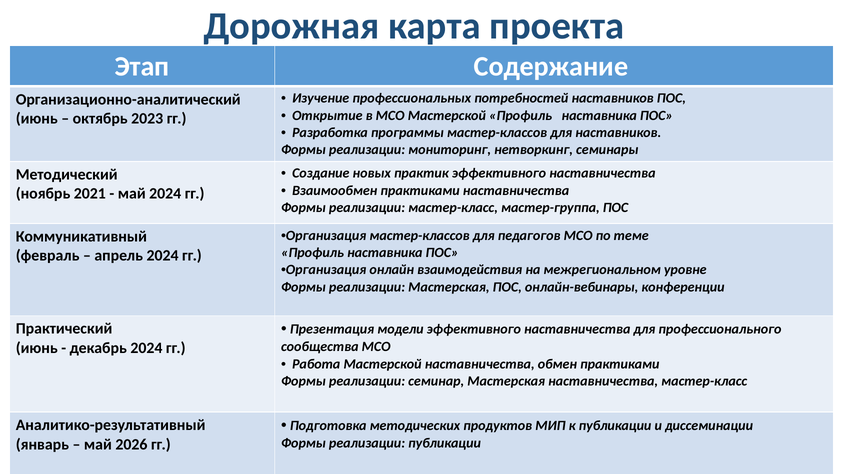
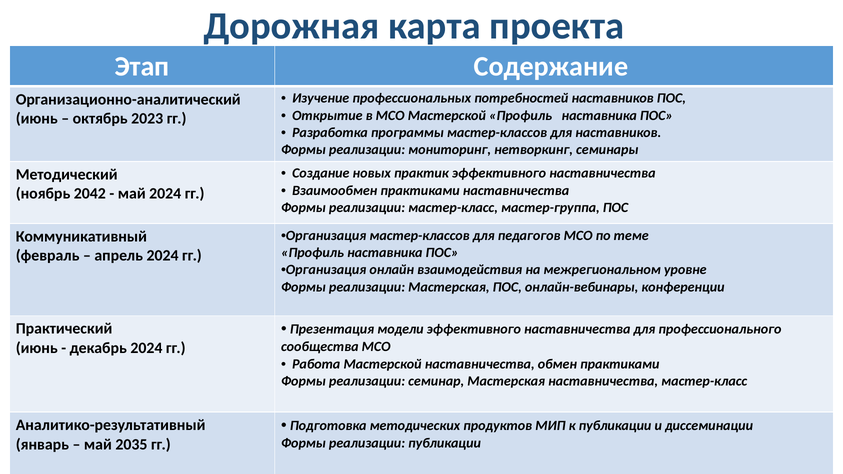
2021: 2021 -> 2042 (90, 194)
2026: 2026 -> 2035 (131, 445)
